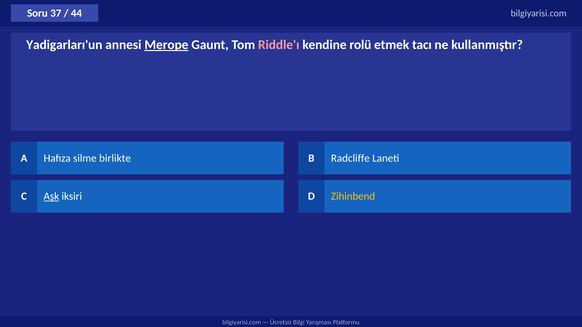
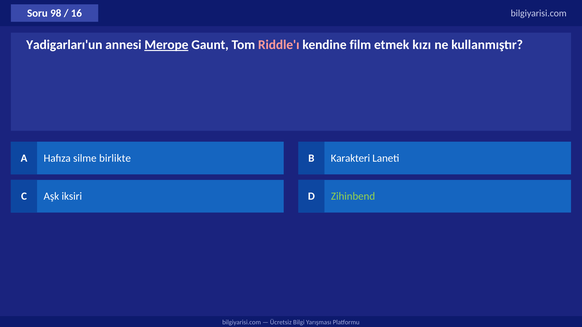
37: 37 -> 98 (56, 13)
44: 44 -> 16 (76, 13)
rolü: rolü -> film (360, 45)
tacı: tacı -> kızı (422, 45)
Radcliffe: Radcliffe -> Karakteri (350, 158)
Aşk underline: present -> none (51, 197)
Zihinbend colour: yellow -> light green (353, 197)
